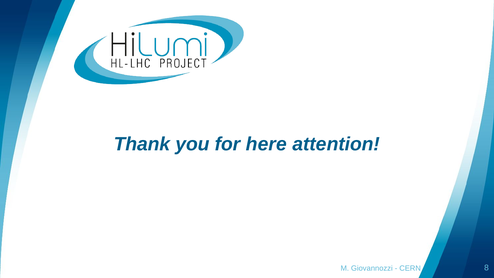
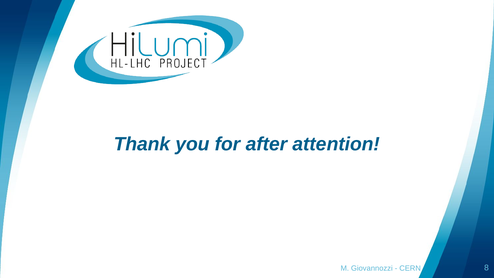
here: here -> after (267, 144)
